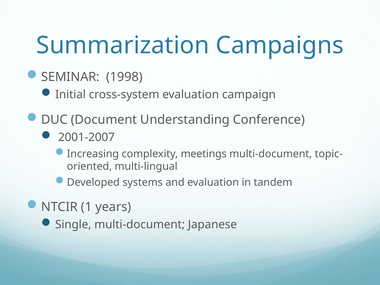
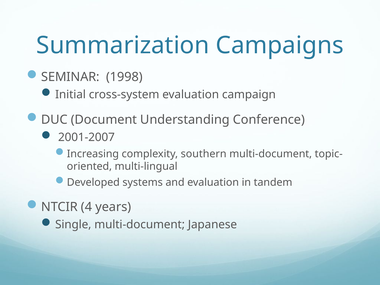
meetings: meetings -> southern (204, 154)
1: 1 -> 4 (87, 207)
